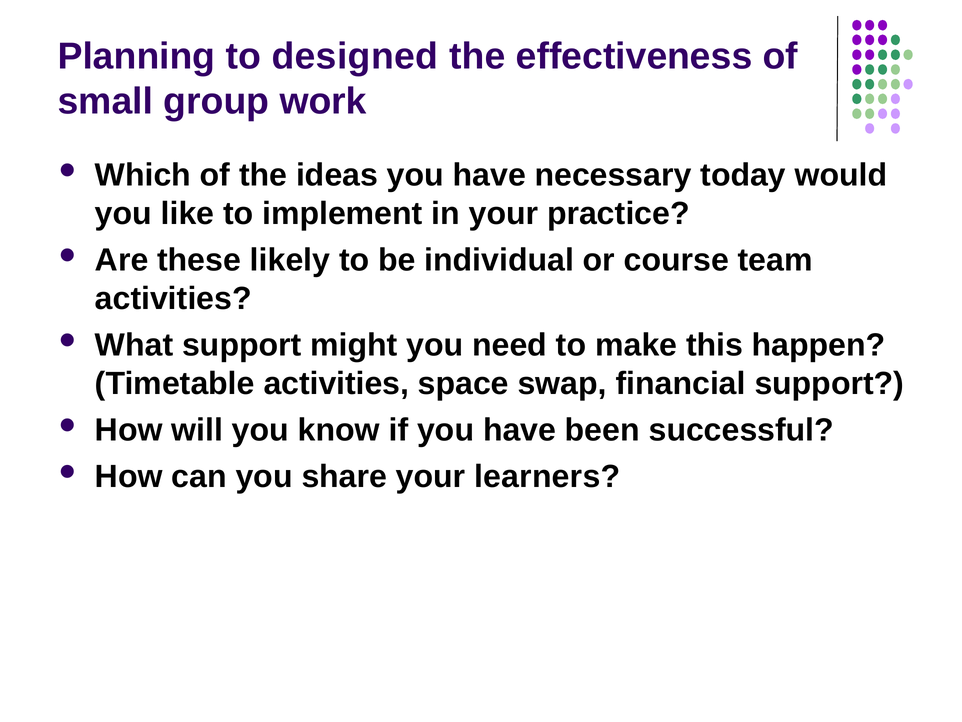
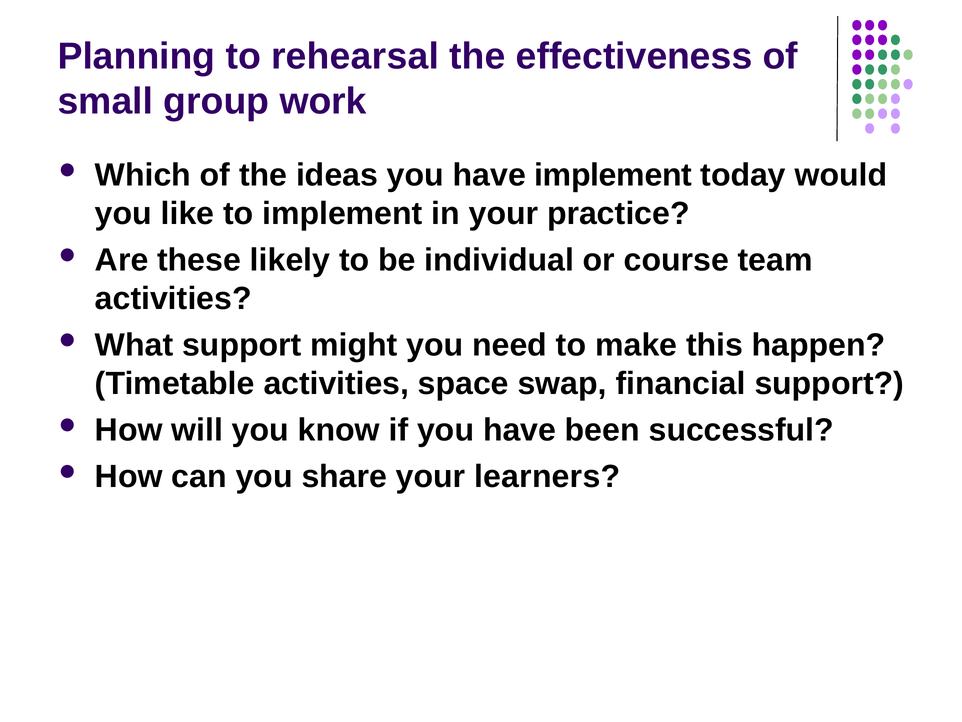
designed: designed -> rehearsal (355, 56)
have necessary: necessary -> implement (613, 175)
